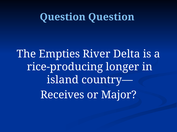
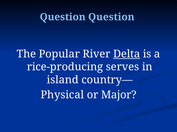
Empties: Empties -> Popular (59, 54)
Delta underline: none -> present (127, 54)
longer: longer -> serves (122, 67)
Receives: Receives -> Physical (62, 95)
